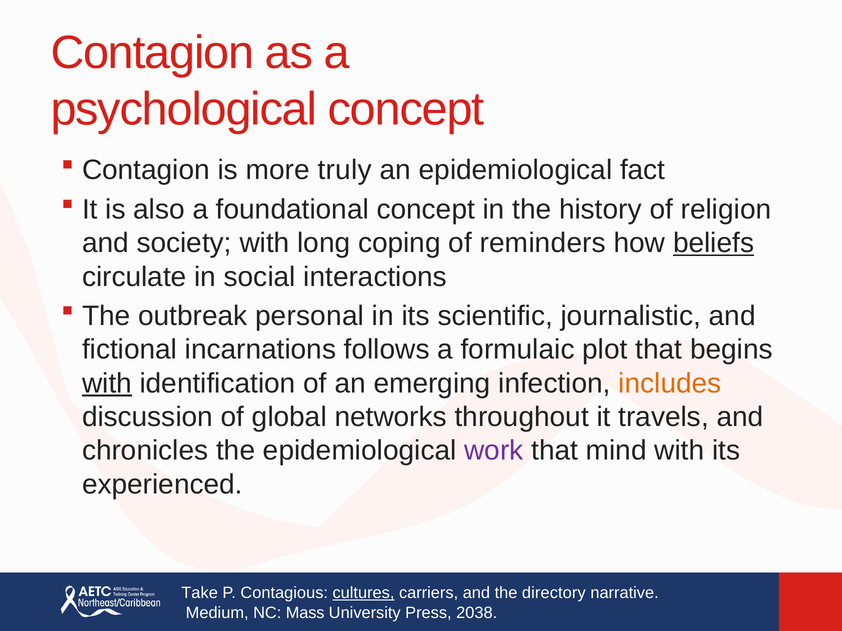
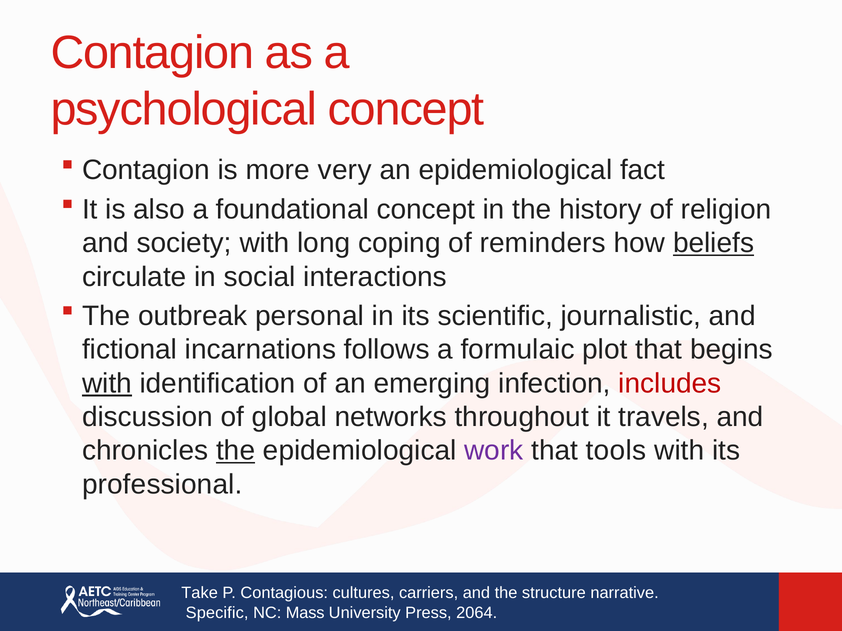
truly: truly -> very (345, 170)
includes colour: orange -> red (670, 384)
the underline: none -> present (236, 451)
mind: mind -> tools (616, 451)
experienced: experienced -> professional (162, 485)
cultures underline: present -> none (363, 593)
directory: directory -> structure (554, 593)
Medium: Medium -> Specific (217, 613)
2038: 2038 -> 2064 (477, 613)
